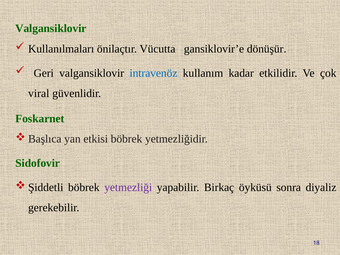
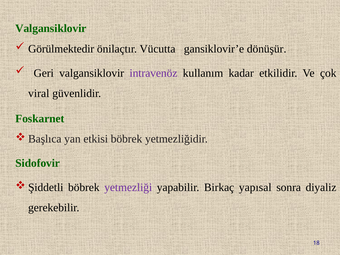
Kullanılmaları: Kullanılmaları -> Görülmektedir (61, 49)
intravenöz colour: blue -> purple (153, 73)
öyküsü: öyküsü -> yapısal (255, 187)
